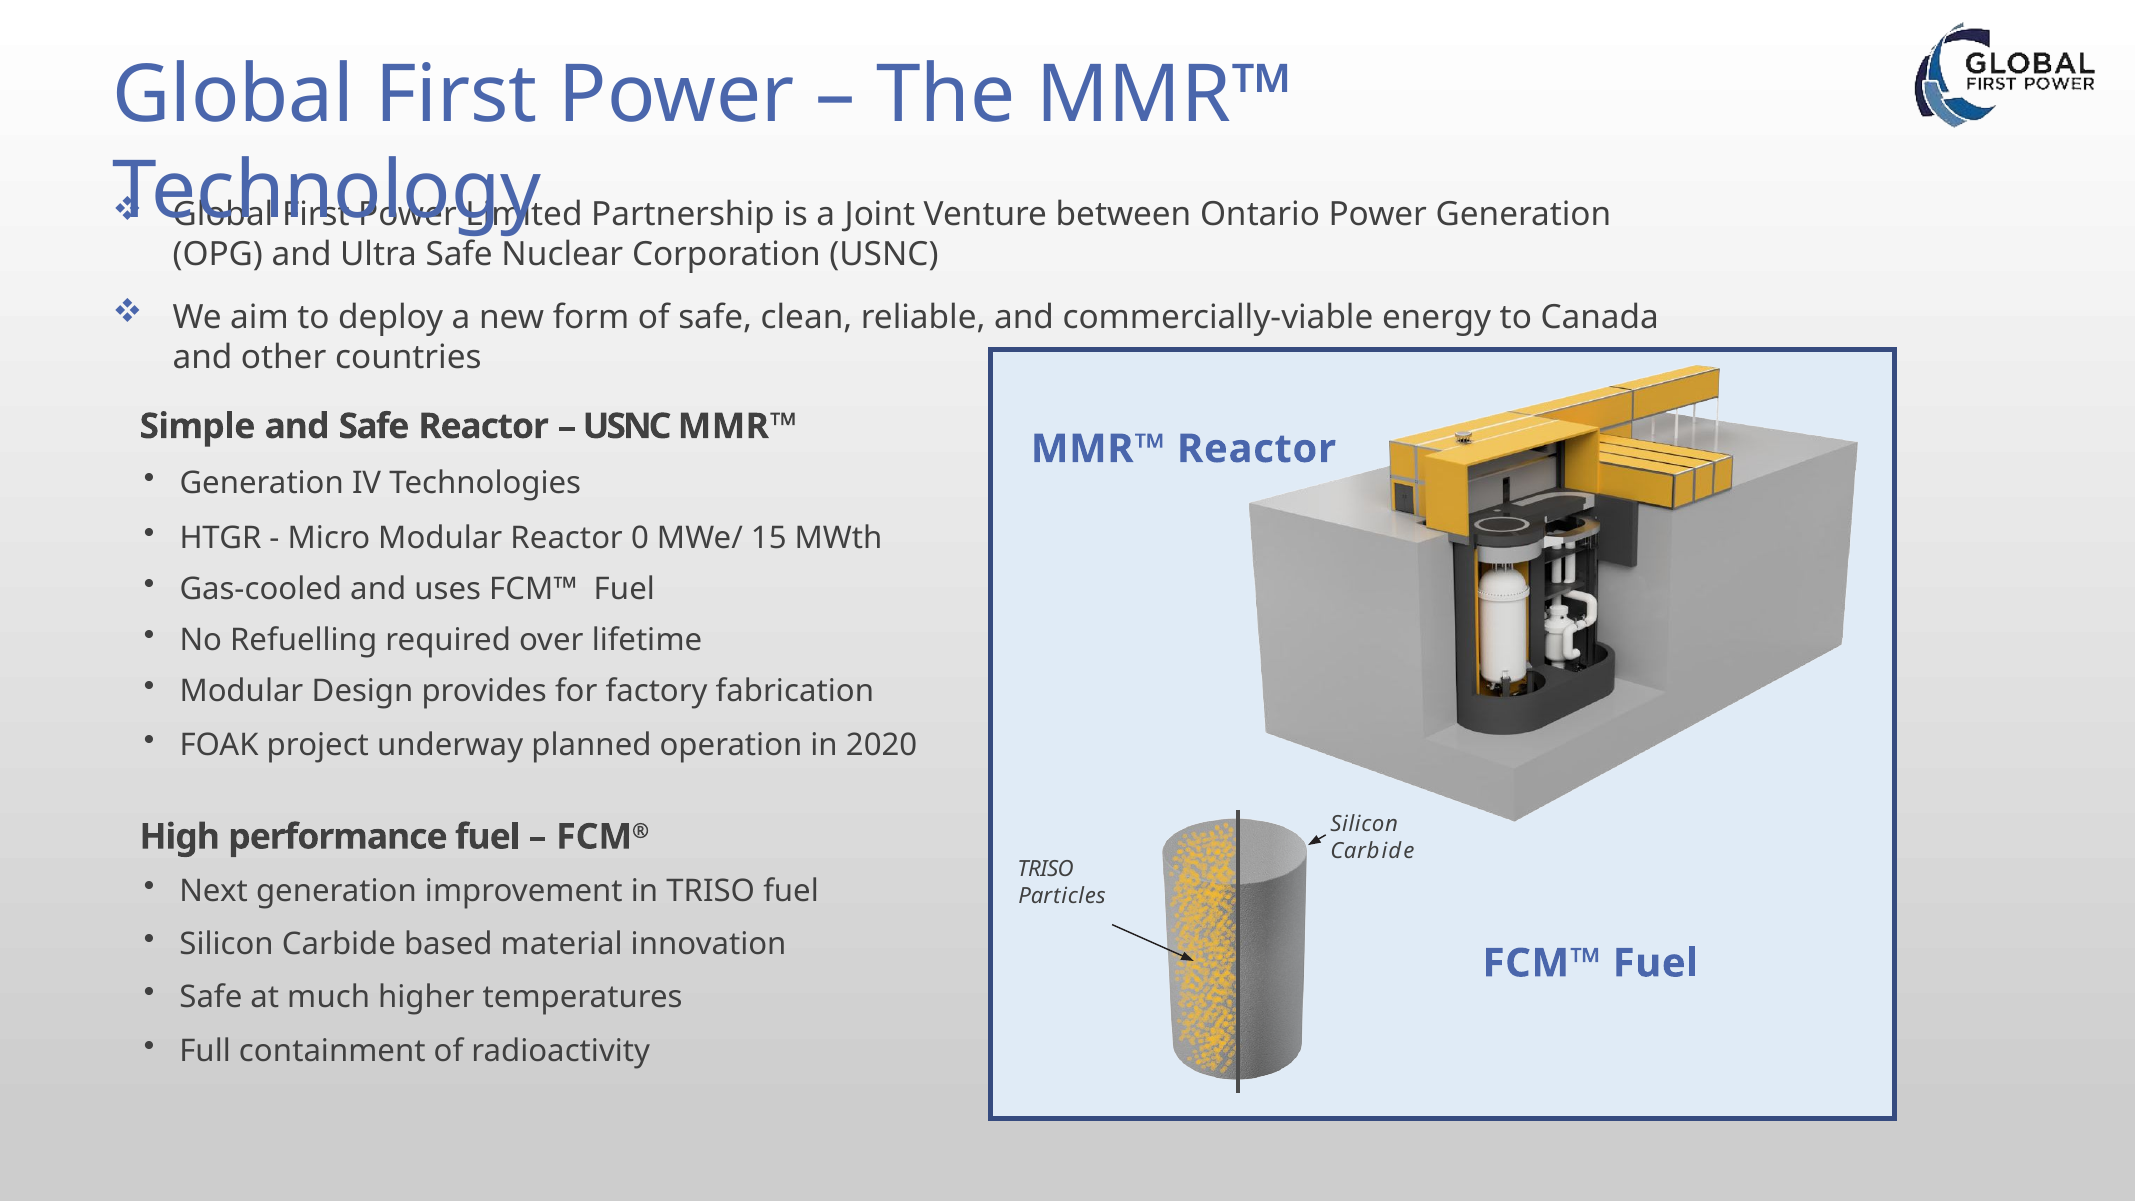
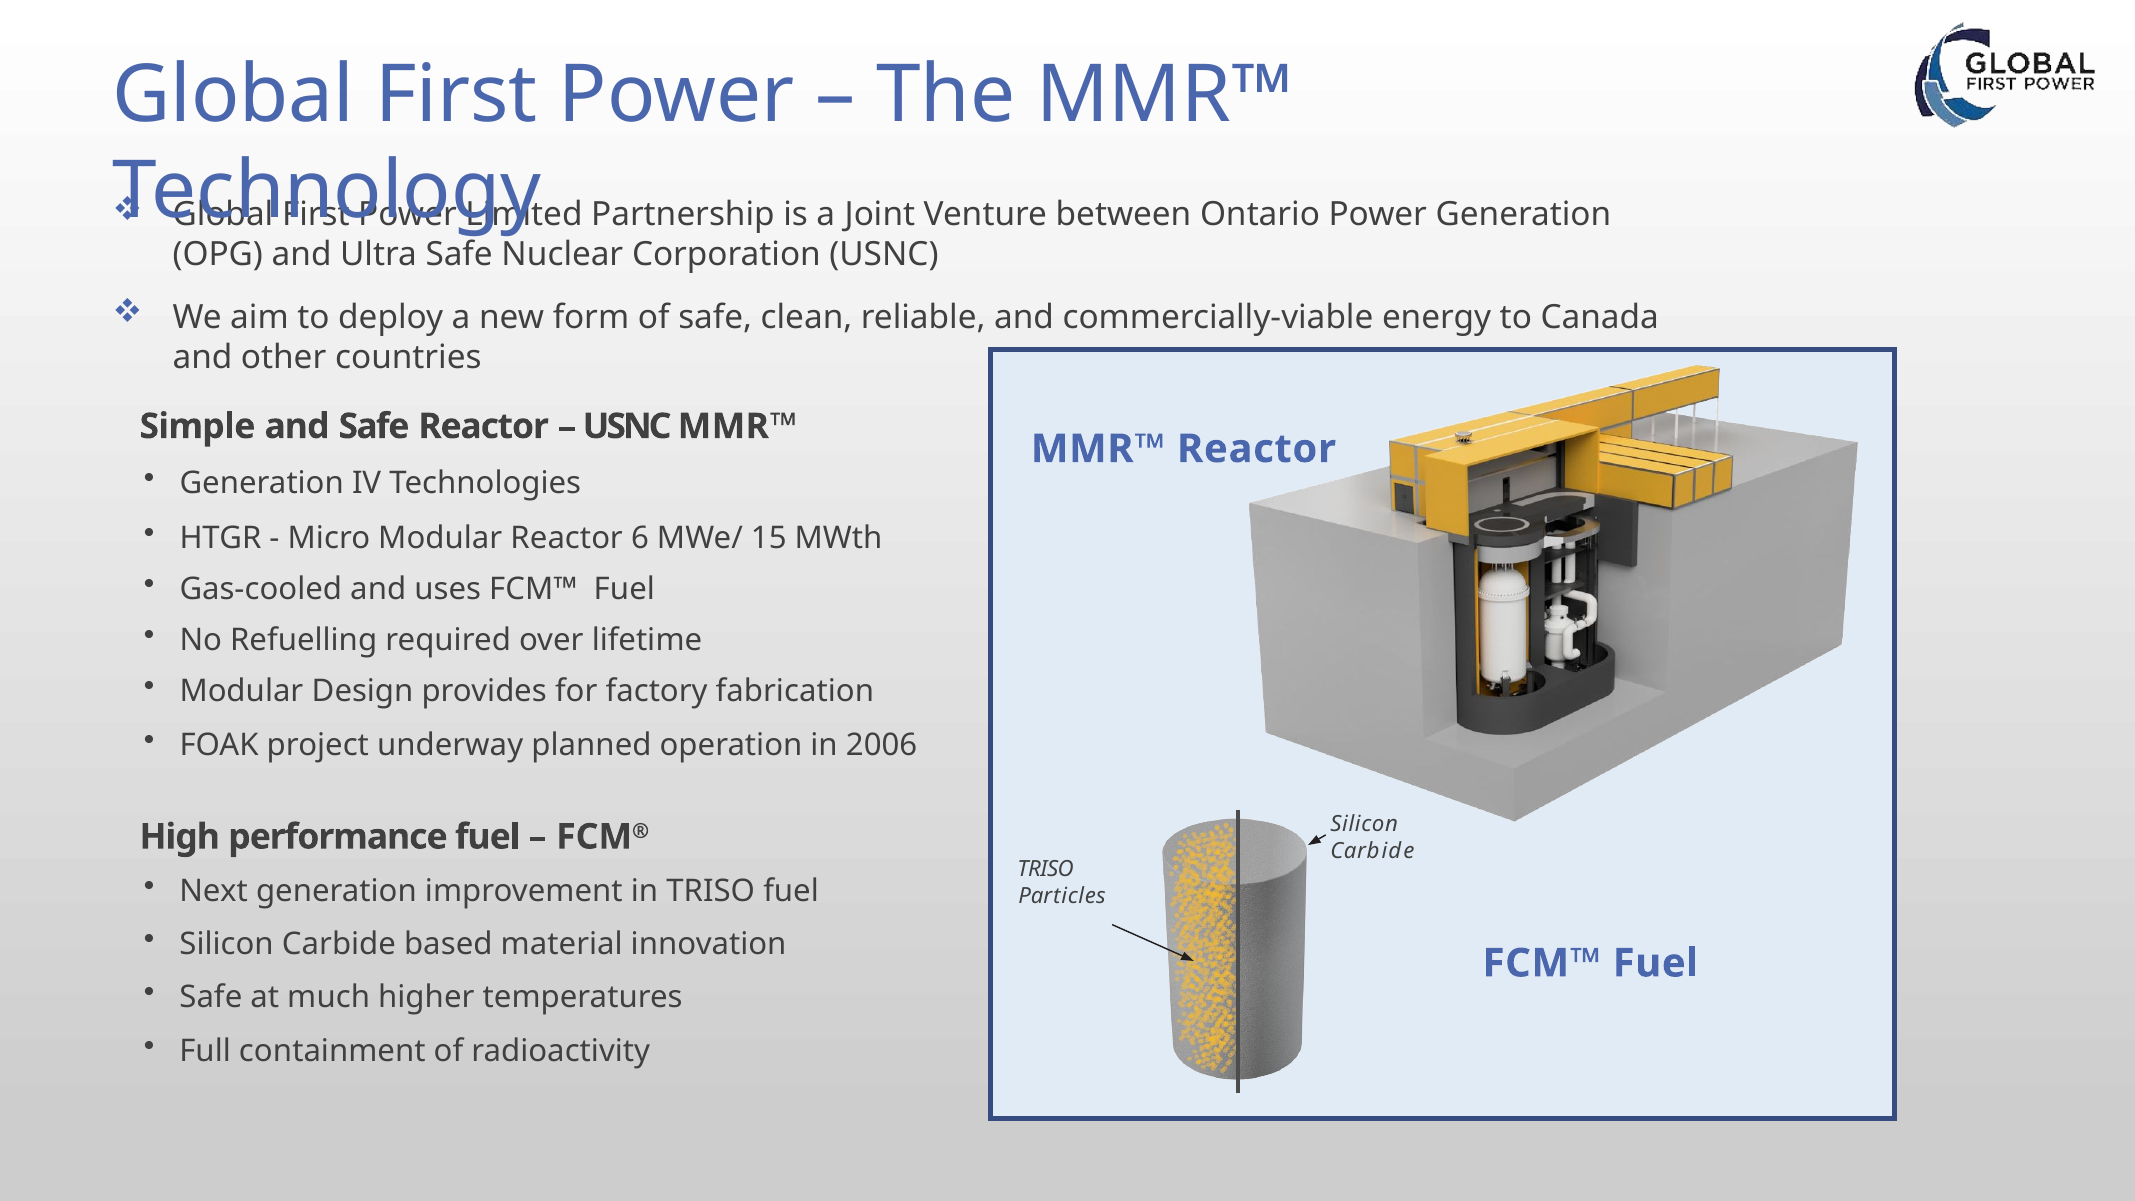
0: 0 -> 6 (640, 538)
2020: 2020 -> 2006 (882, 745)
